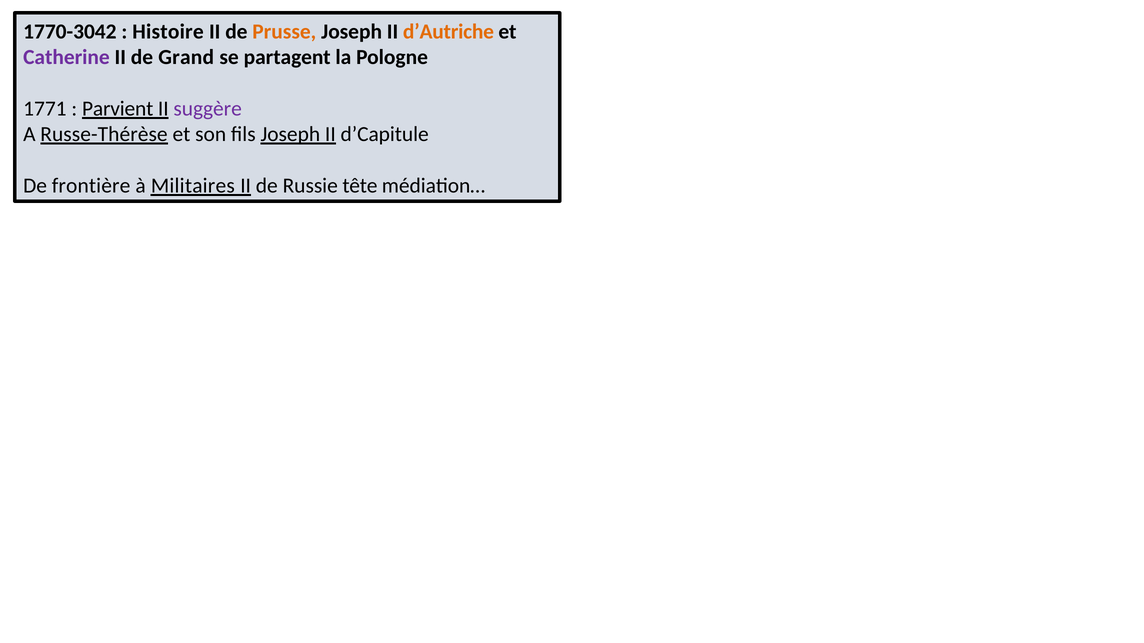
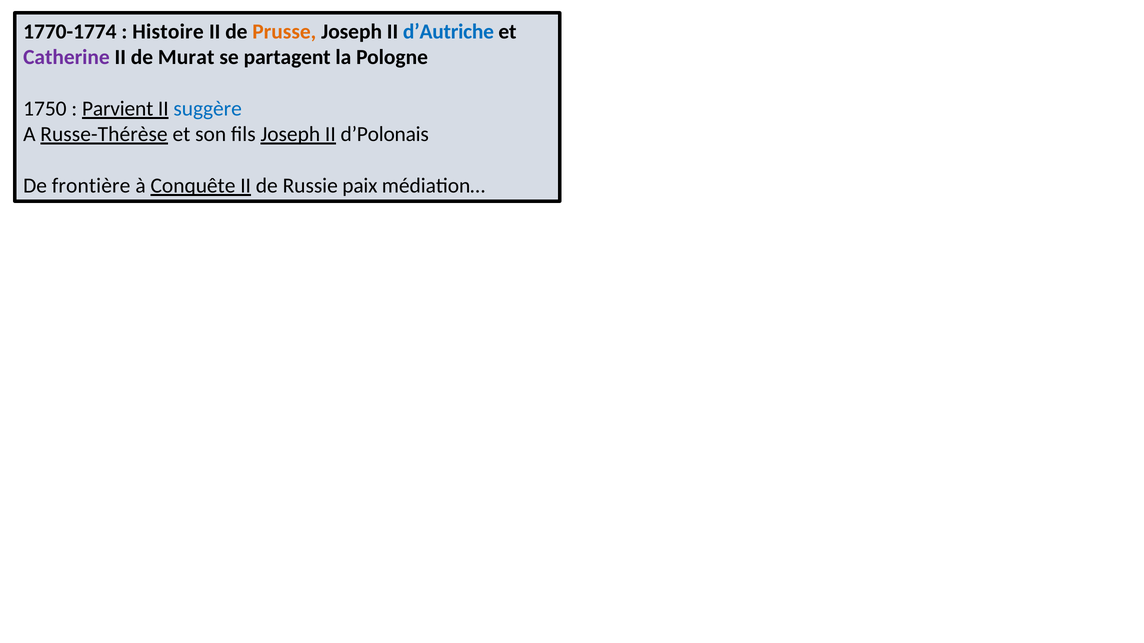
1770-3042: 1770-3042 -> 1770-1774 (70, 31)
d’Autriche colour: orange -> blue (448, 31)
Grand: Grand -> Murat (186, 57)
1771: 1771 -> 1750 (45, 109)
suggère colour: purple -> blue (208, 109)
d’Capitule: d’Capitule -> d’Polonais (385, 134)
Militaires: Militaires -> Conquête (193, 186)
tête: tête -> paix (360, 186)
